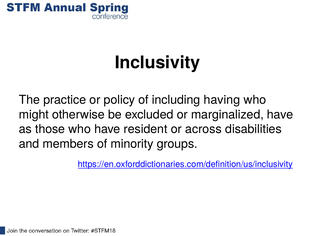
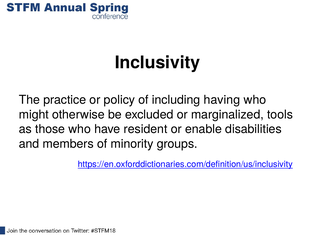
marginalized have: have -> tools (280, 115)
across: across -> enable (204, 129)
